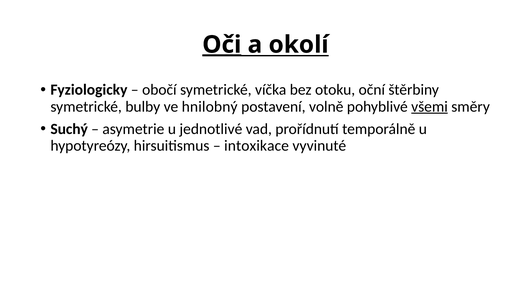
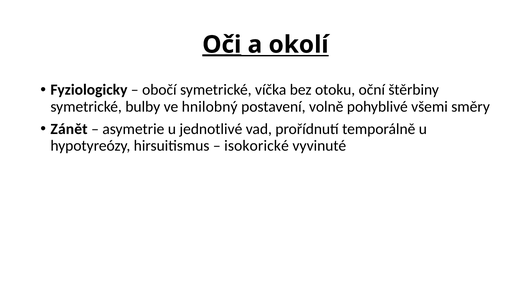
všemi underline: present -> none (430, 107)
Suchý: Suchý -> Zánět (69, 129)
intoxikace: intoxikace -> isokorické (257, 146)
